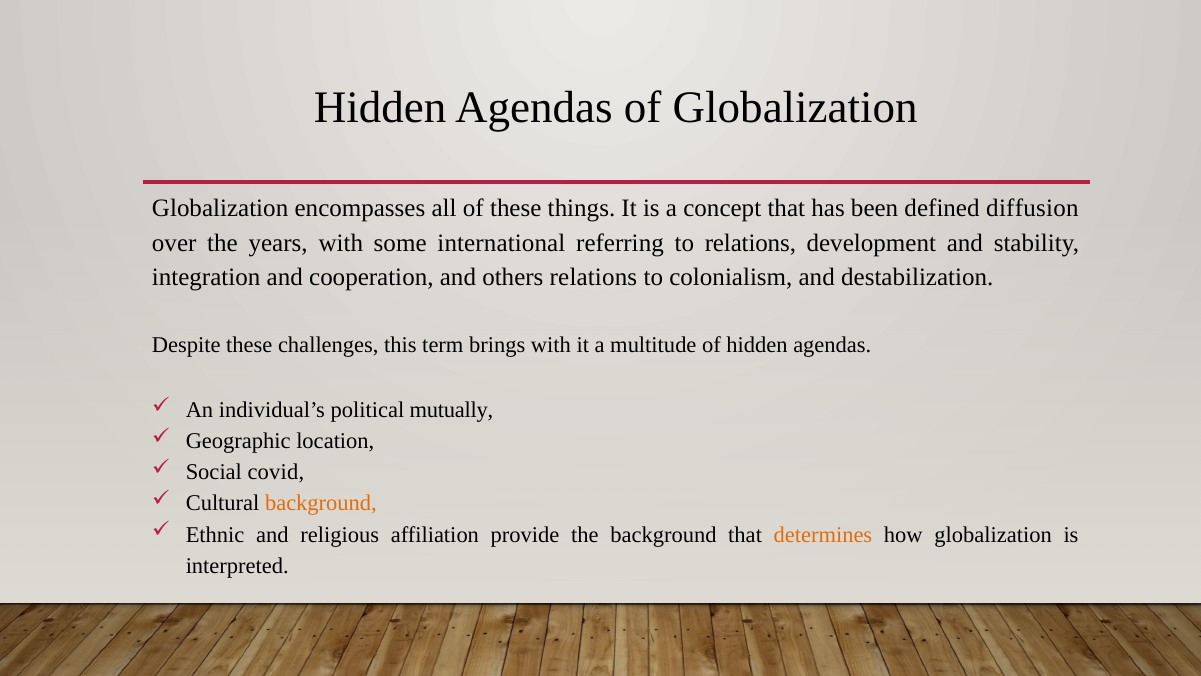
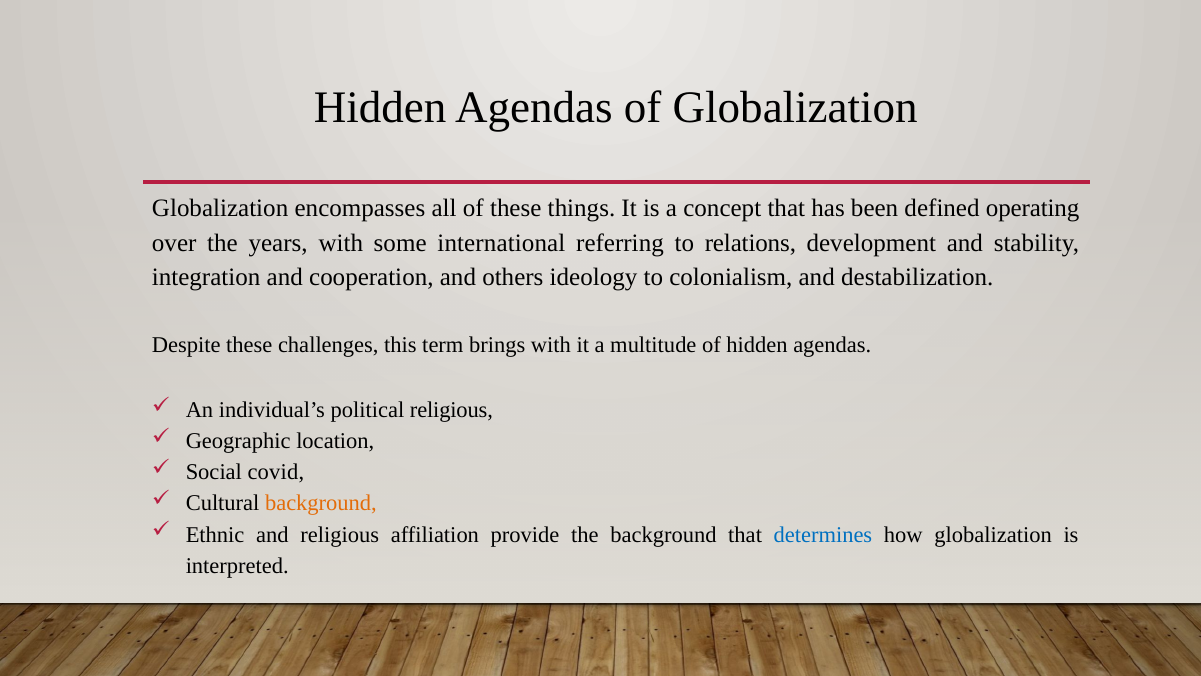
diffusion: diffusion -> operating (1033, 208)
others relations: relations -> ideology (594, 277)
political mutually: mutually -> religious (451, 410)
determines colour: orange -> blue (823, 534)
